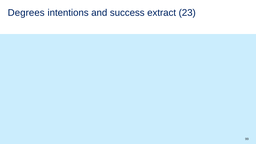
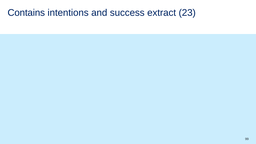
Degrees: Degrees -> Contains (26, 13)
